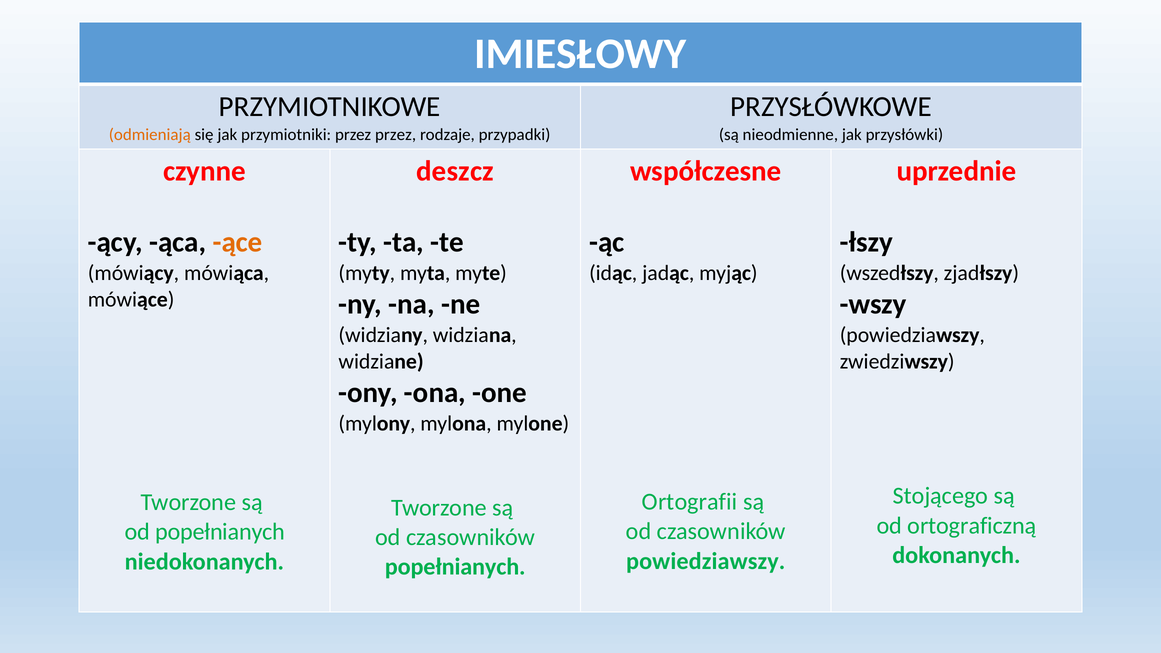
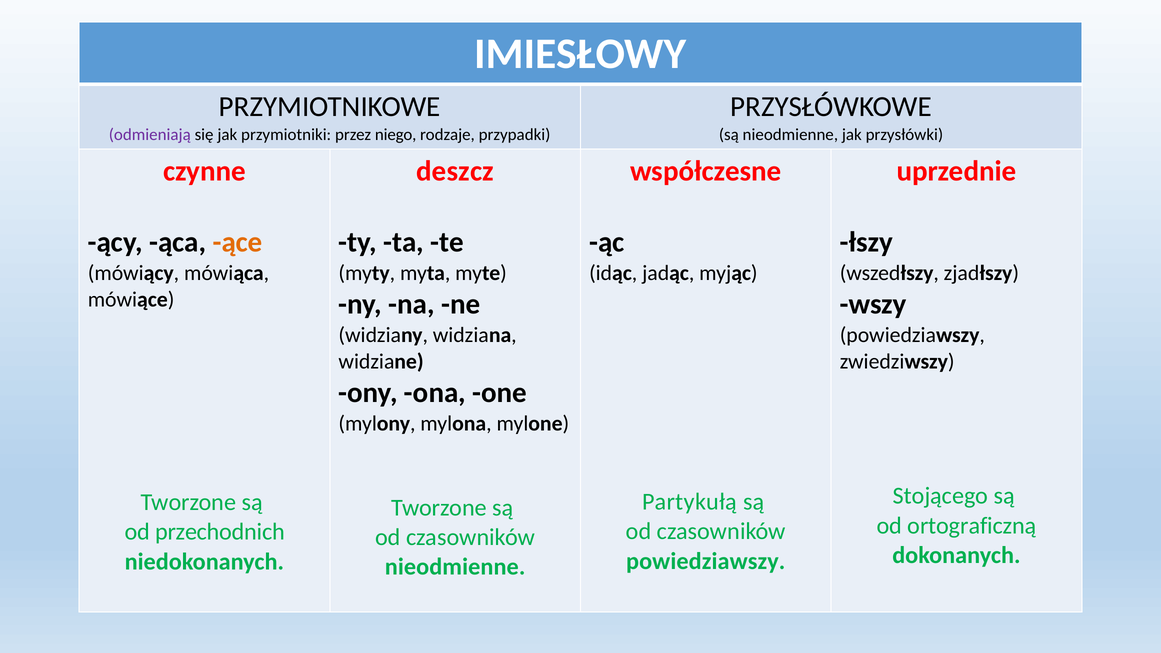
odmieniają colour: orange -> purple (150, 134)
przez przez: przez -> niego (396, 134)
Ortografii: Ortografii -> Partykułą (690, 502)
od popełnianych: popełnianych -> przechodnich (220, 532)
popełnianych: popełnianych -> nieodmienne (455, 567)
